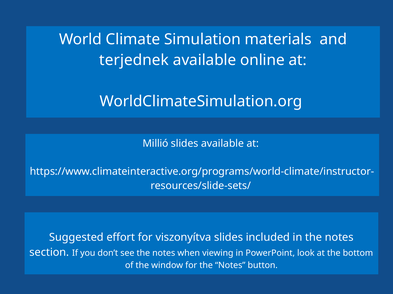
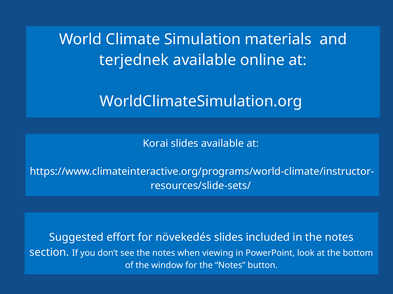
Millió: Millió -> Korai (156, 144)
viszonyítva: viszonyítva -> növekedés (183, 238)
